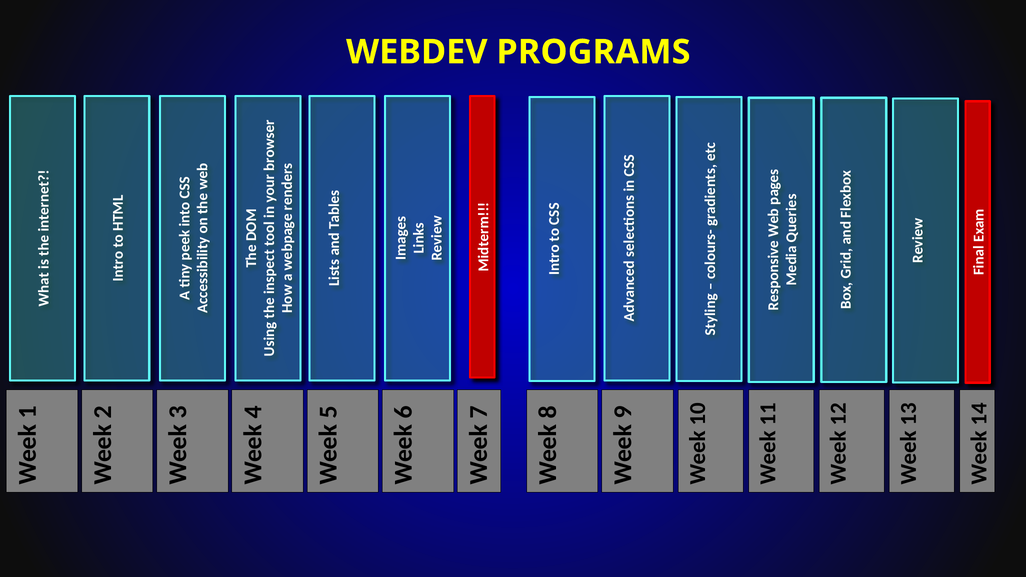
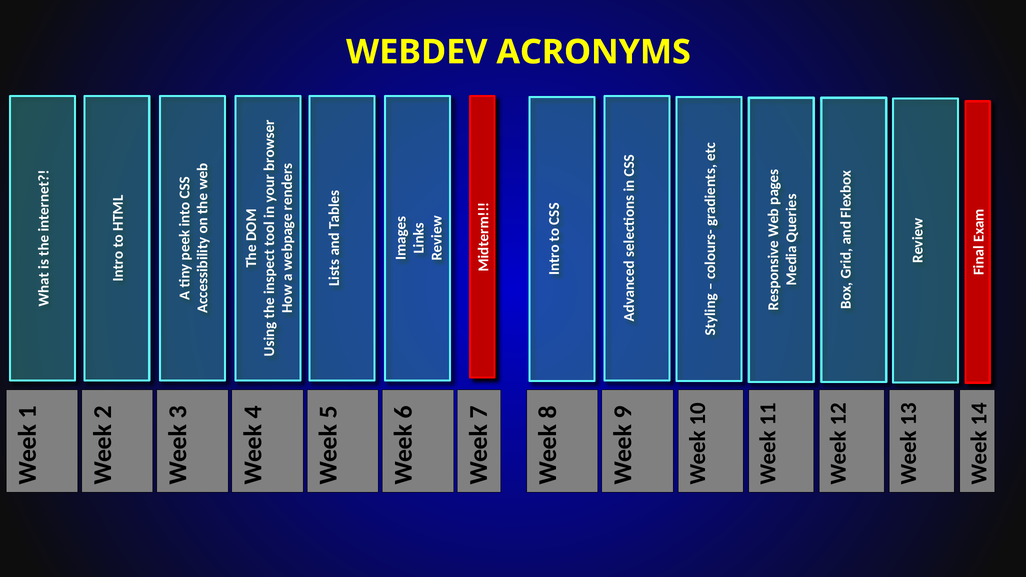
PROGRAMS: PROGRAMS -> ACRONYMS (594, 52)
